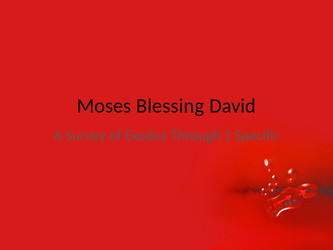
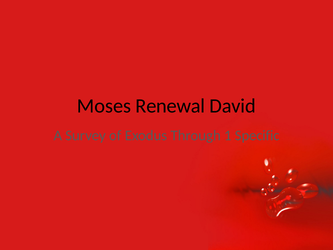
Blessing: Blessing -> Renewal (170, 106)
